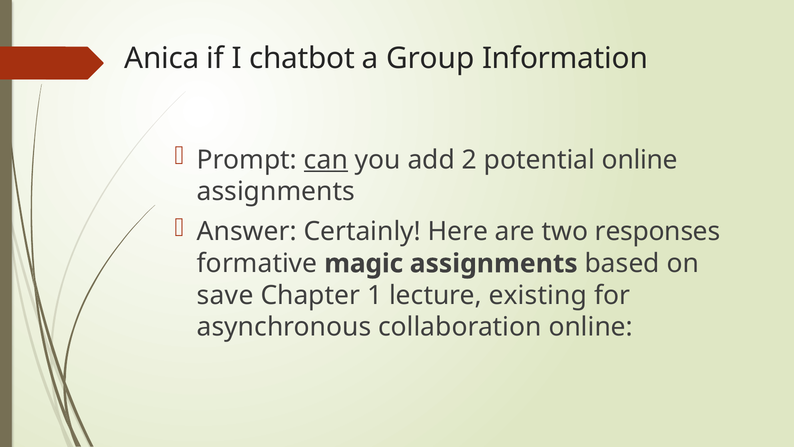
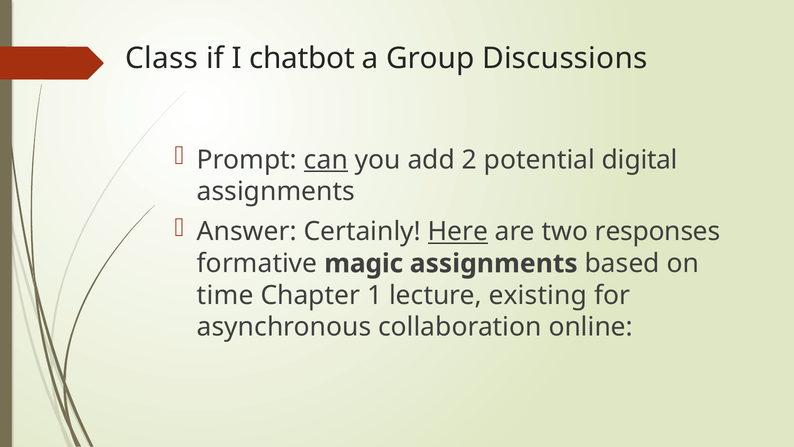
Anica: Anica -> Class (162, 59)
Information: Information -> Discussions (565, 59)
potential online: online -> digital (640, 160)
Here underline: none -> present (458, 232)
save: save -> time (225, 295)
